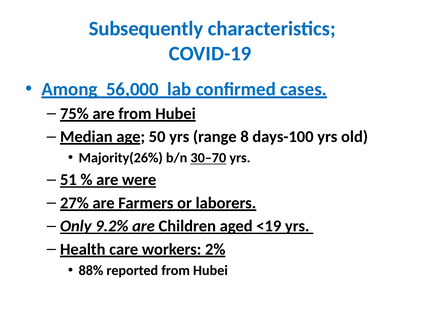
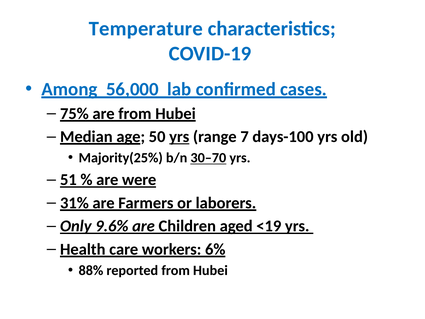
Subsequently: Subsequently -> Temperature (146, 29)
yrs underline: none -> present (179, 137)
8: 8 -> 7 (245, 137)
Majority(26%: Majority(26% -> Majority(25% (121, 158)
27%: 27% -> 31% (74, 203)
9.2%: 9.2% -> 9.6% (112, 226)
2%: 2% -> 6% (215, 249)
